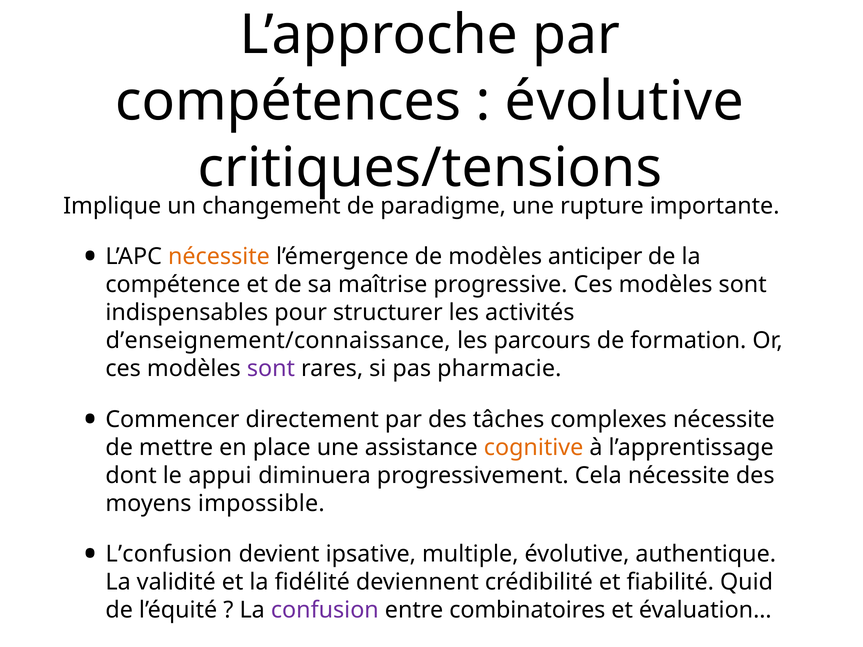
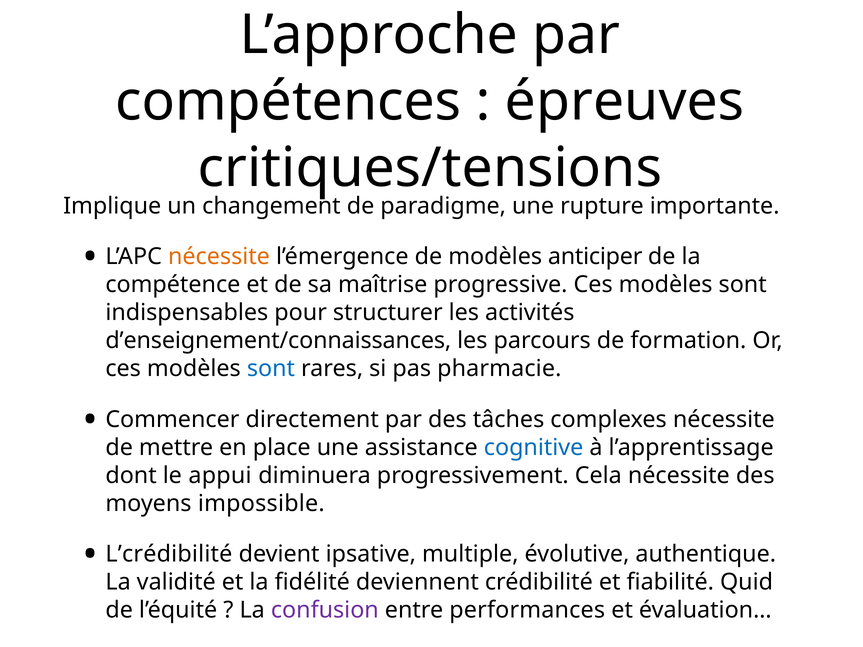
évolutive: évolutive -> épreuves (625, 102)
d’enseignement/connaissance: d’enseignement/connaissance -> d’enseignement/connaissances (278, 341)
sont colour: purple -> blue (271, 369)
cognitive colour: orange -> blue (534, 448)
L’confusion: L’confusion -> L’crédibilité (169, 554)
combinatoires: combinatoires -> performances (527, 610)
